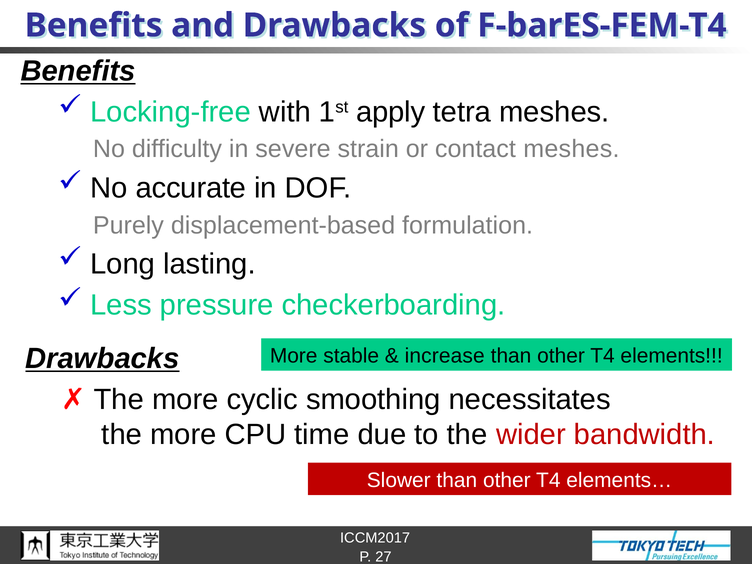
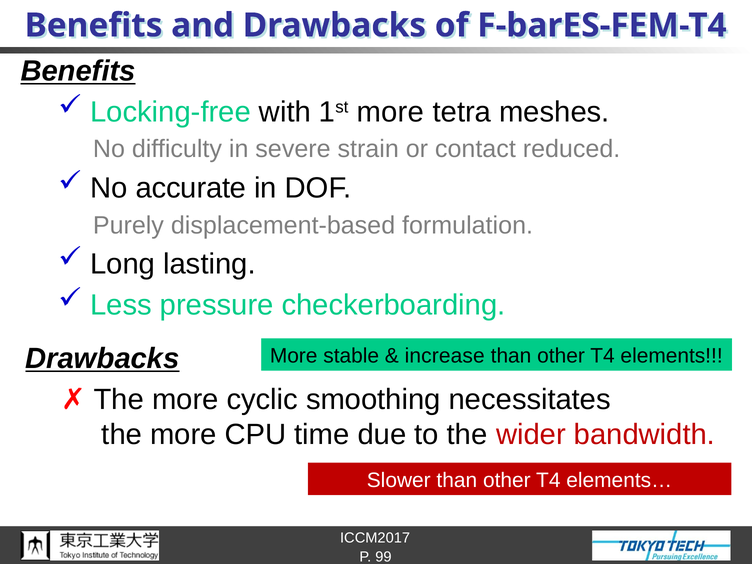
1st apply: apply -> more (390, 112)
contact meshes: meshes -> reduced (572, 149)
27: 27 -> 99 (383, 557)
